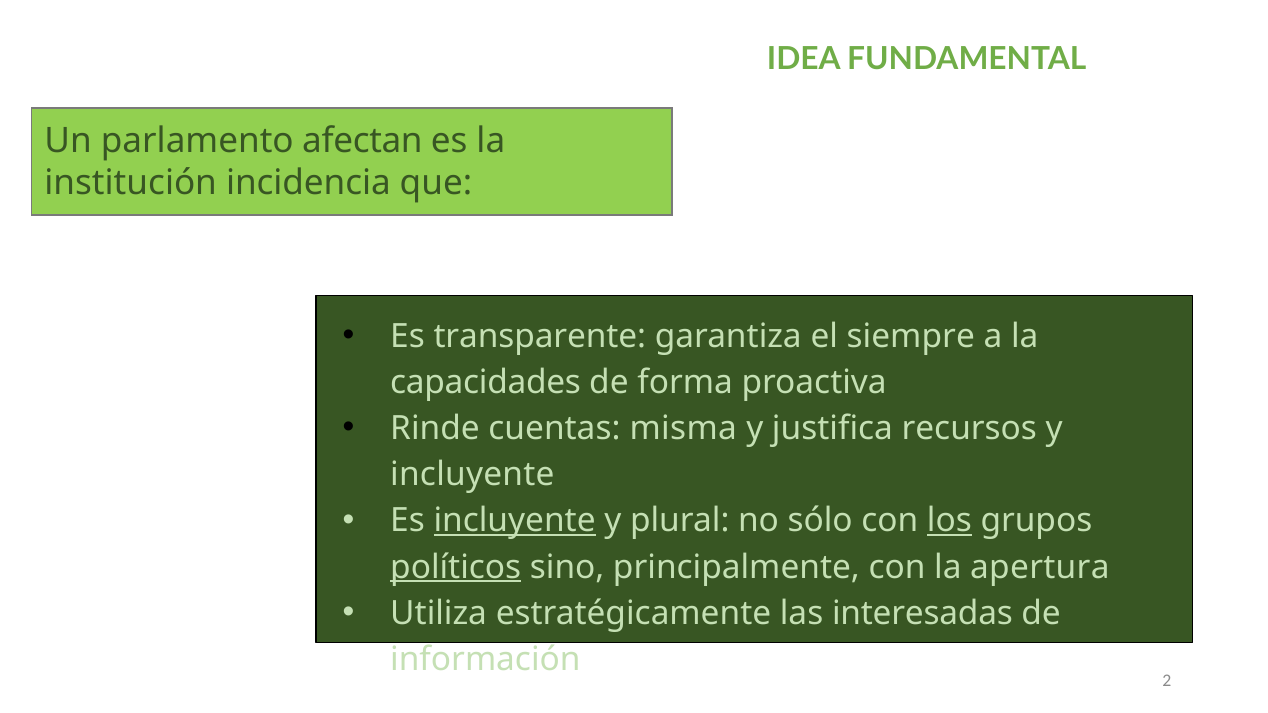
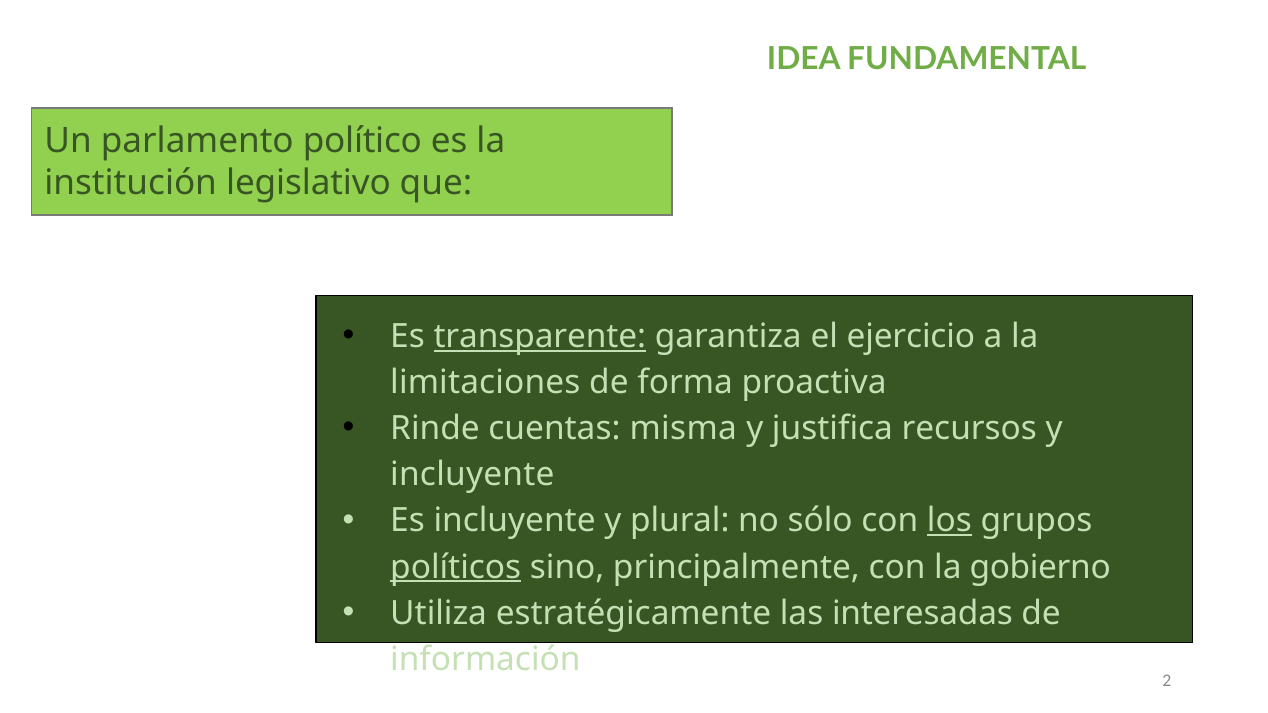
afectan: afectan -> político (362, 141)
incidencia: incidencia -> legislativo (308, 183)
transparente underline: none -> present (540, 336)
siempre: siempre -> ejercicio (911, 336)
capacidades: capacidades -> limitaciones (485, 383)
incluyente underline: present -> none (515, 521)
apertura: apertura -> gobierno (1040, 567)
